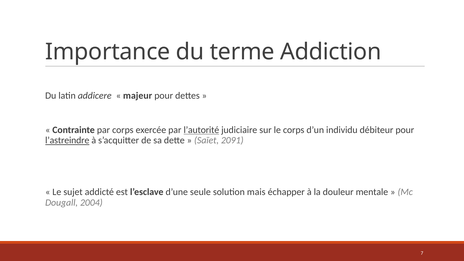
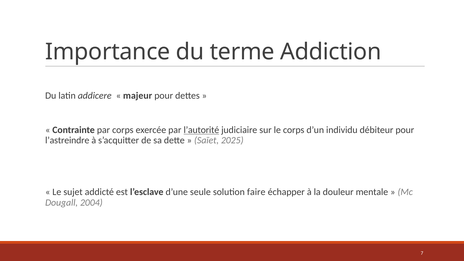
l’astreindre underline: present -> none (67, 140)
2091: 2091 -> 2025 (232, 140)
mais: mais -> faire (256, 192)
